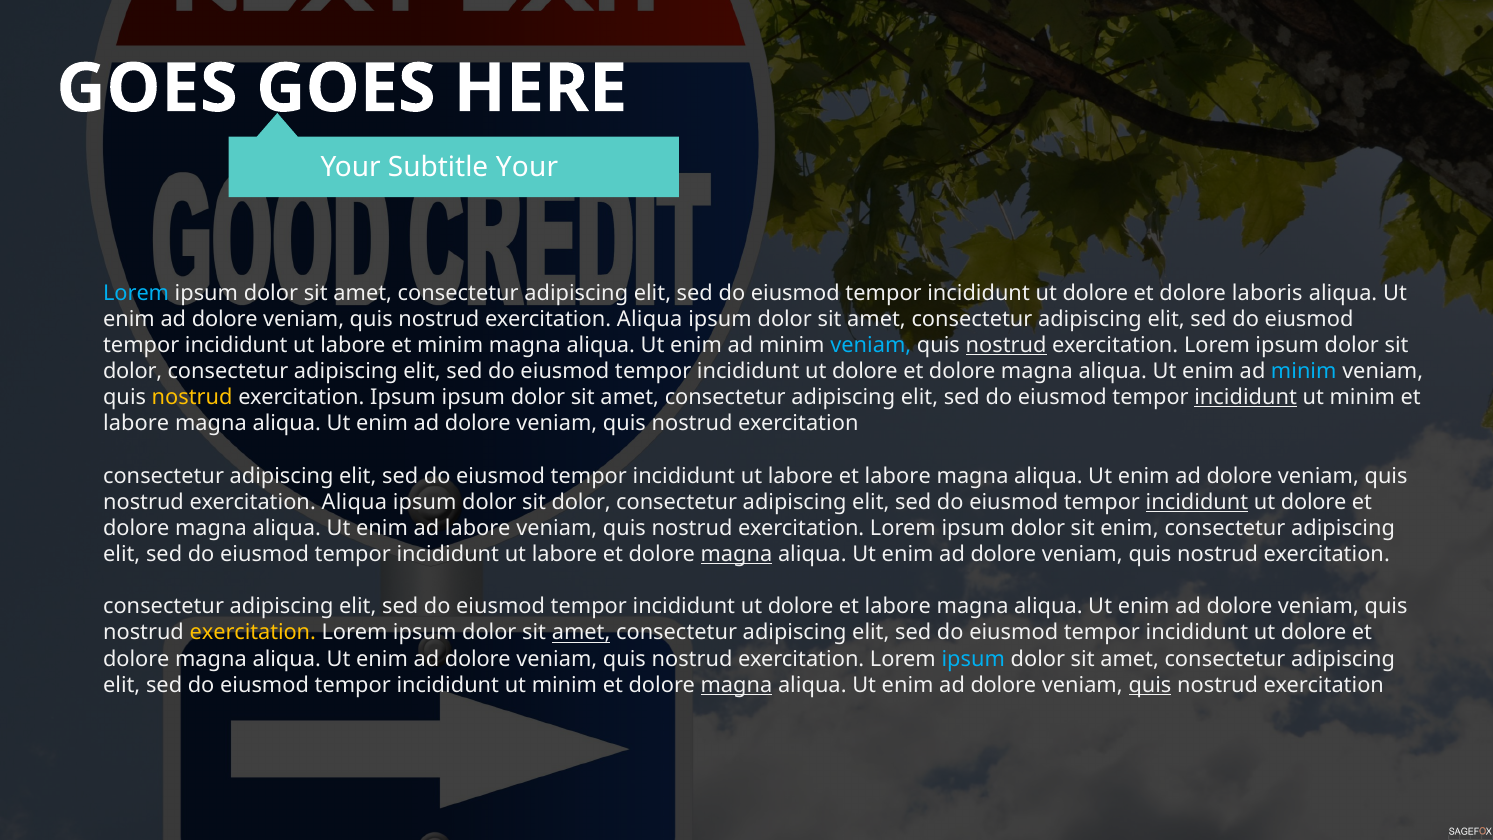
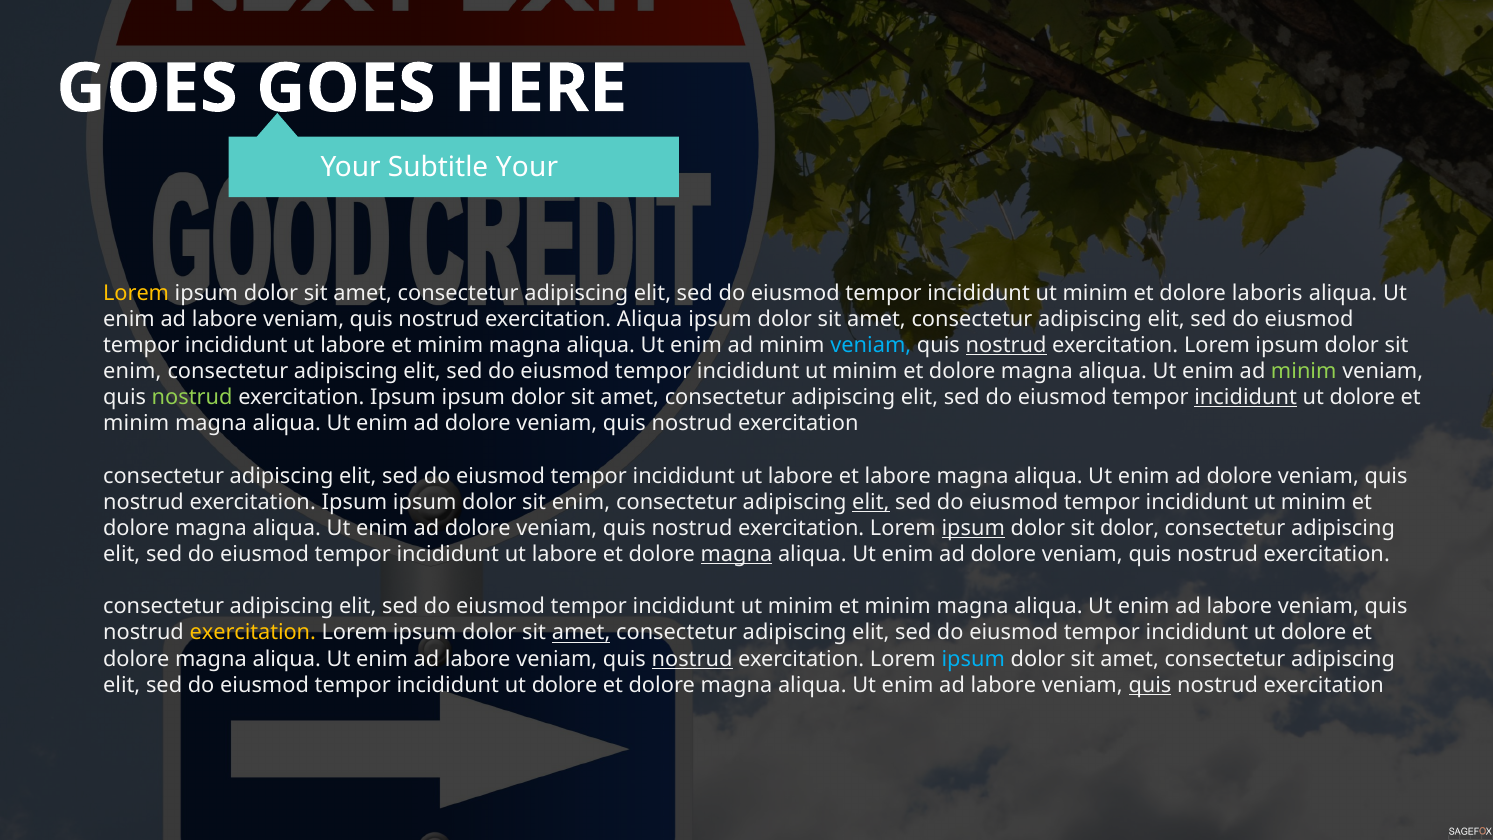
Lorem colour: light blue -> yellow (136, 293)
dolore: dolore -> minim (1095, 293)
dolore: dolore -> labore (225, 319)
dolor: dolor -> enim (132, 371)
dolore: dolore -> minim (865, 371)
minim colour: light blue -> light green (1304, 371)
nostrud colour: yellow -> light green (192, 397)
minim: minim -> dolore (1362, 397)
labore: labore -> minim (136, 424)
Aliqua: Aliqua -> Ipsum (354, 502)
dolor: dolor -> enim (581, 502)
elit underline: none -> present (871, 502)
incididunt underline: present -> none (1197, 502)
dolore: dolore -> minim (1314, 502)
labore: labore -> dolore (478, 528)
ipsum underline: none -> present (973, 528)
sit enim: enim -> dolor (1130, 528)
dolore: dolore -> minim (801, 607)
labore: labore -> minim (898, 607)
dolore: dolore -> labore (1239, 607)
dolore: dolore -> labore (478, 659)
nostrud underline: none -> present (692, 659)
minim: minim -> dolore (565, 685)
magna underline: present -> none (736, 685)
dolore: dolore -> labore (1003, 685)
